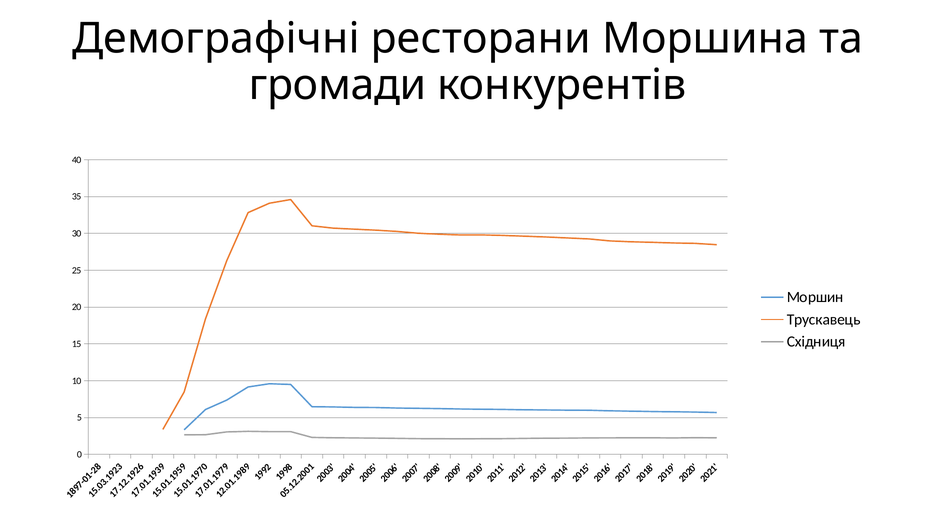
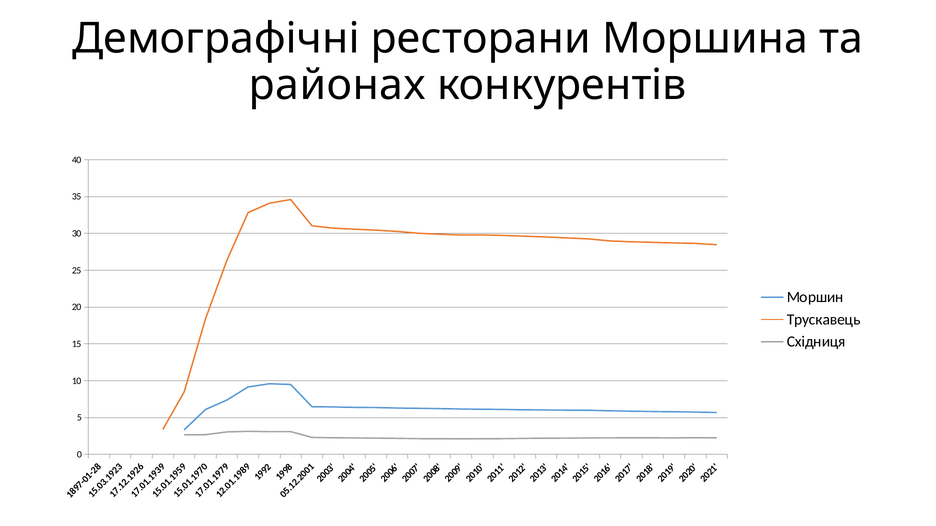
громади: громади -> районах (337, 85)
